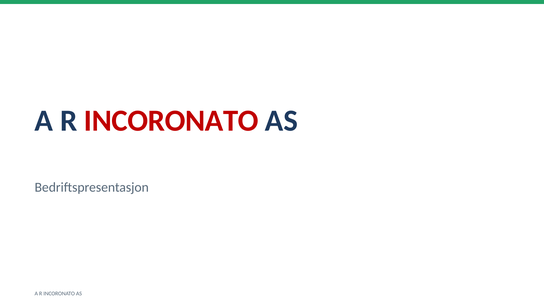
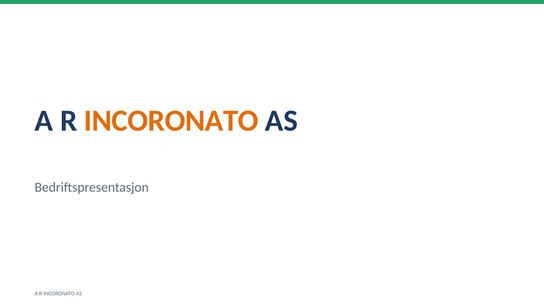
INCORONATO colour: red -> orange (171, 121)
